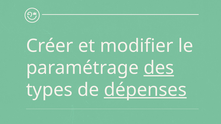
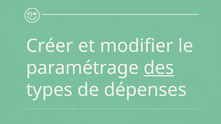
dépenses underline: present -> none (145, 90)
